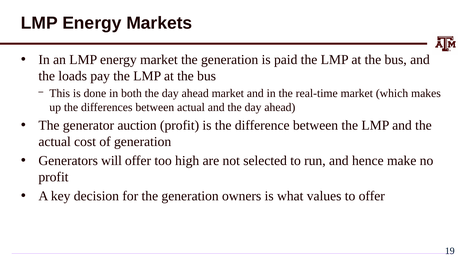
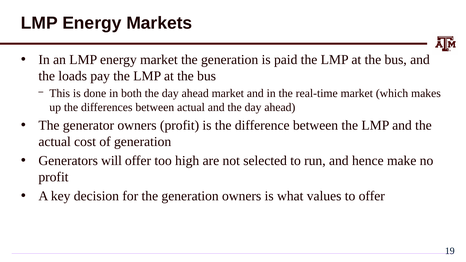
generator auction: auction -> owners (137, 125)
